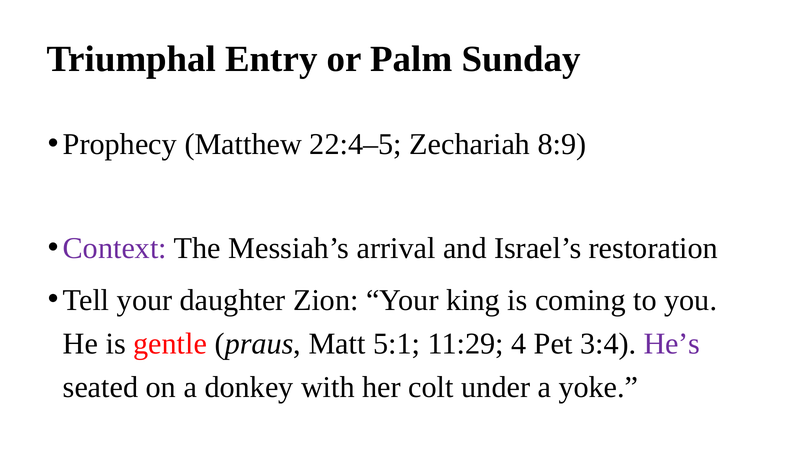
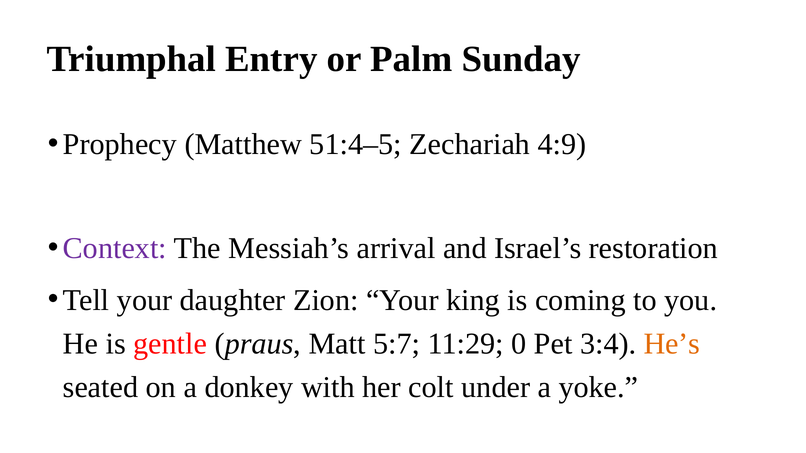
22:4–5: 22:4–5 -> 51:4–5 (356, 145)
8:9: 8:9 -> 4:9 (562, 145)
5:1: 5:1 -> 5:7 (397, 344)
4: 4 -> 0 (519, 344)
He’s colour: purple -> orange (672, 344)
